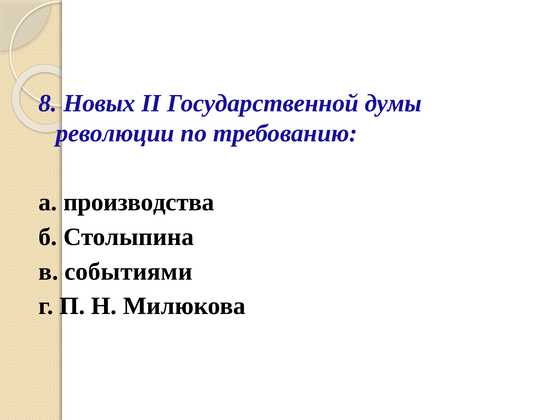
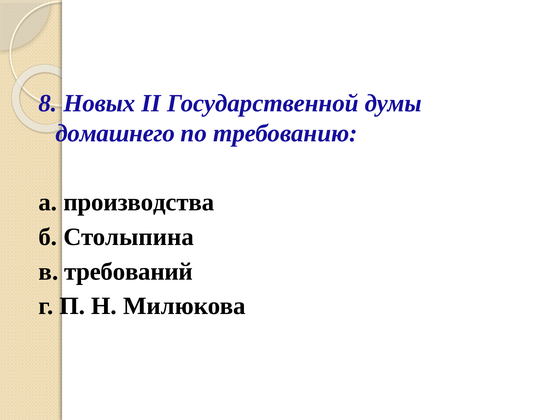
революции: революции -> домашнего (115, 133)
событиями: событиями -> требований (129, 271)
